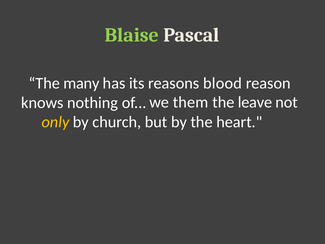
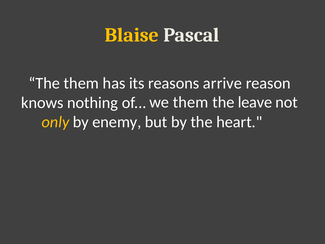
Blaise colour: light green -> yellow (132, 35)
The many: many -> them (81, 83)
blood: blood -> arrive (223, 83)
church: church -> enemy (117, 122)
